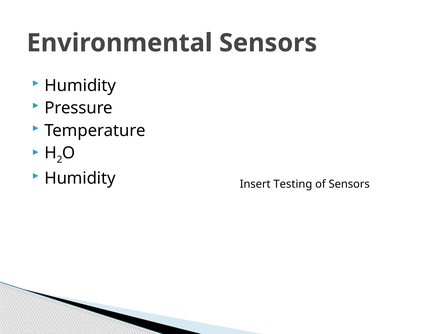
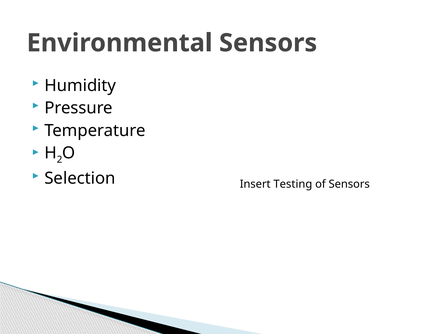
Humidity: Humidity -> Selection (80, 178)
